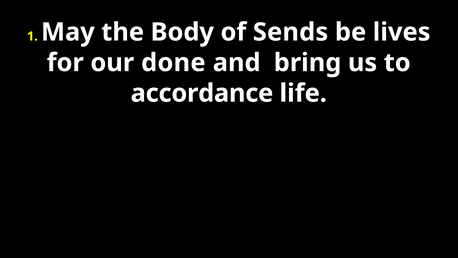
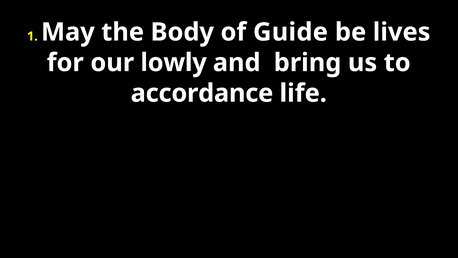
Sends: Sends -> Guide (290, 32)
done: done -> lowly (174, 63)
